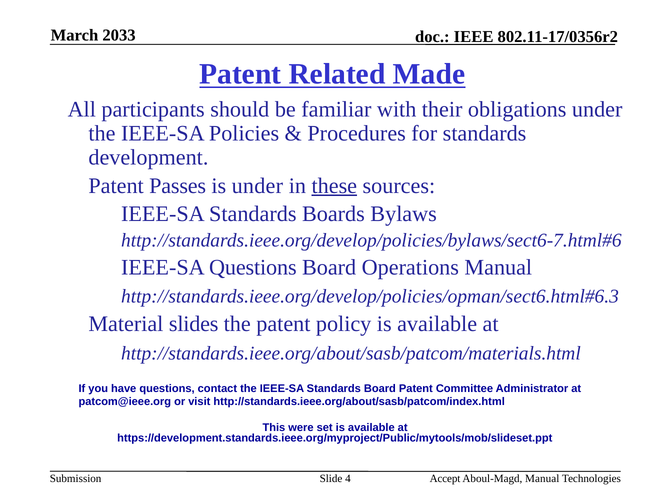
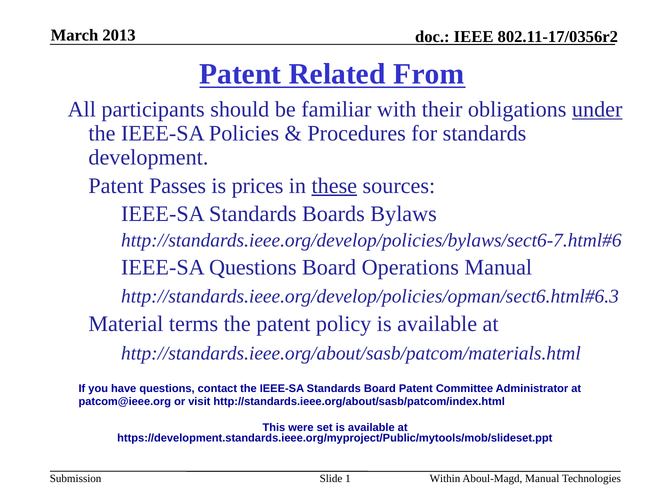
2033: 2033 -> 2013 (119, 35)
Made: Made -> From (429, 74)
under underline: none -> present (597, 109)
is under: under -> prices (258, 186)
slides: slides -> terms (194, 324)
4: 4 -> 1 (348, 478)
Accept: Accept -> Within (445, 478)
